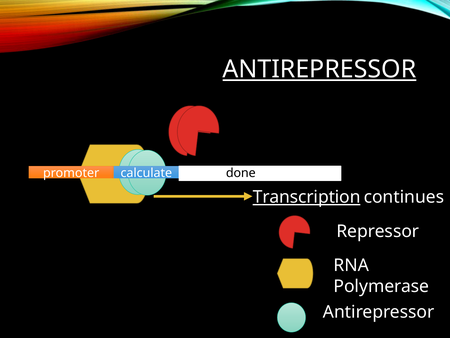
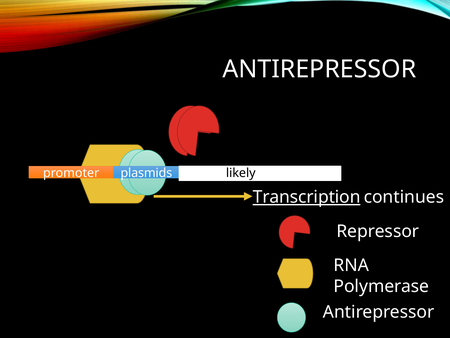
ANTIREPRESSOR underline: present -> none (319, 69)
calculate: calculate -> plasmids (146, 173)
done: done -> likely (241, 173)
